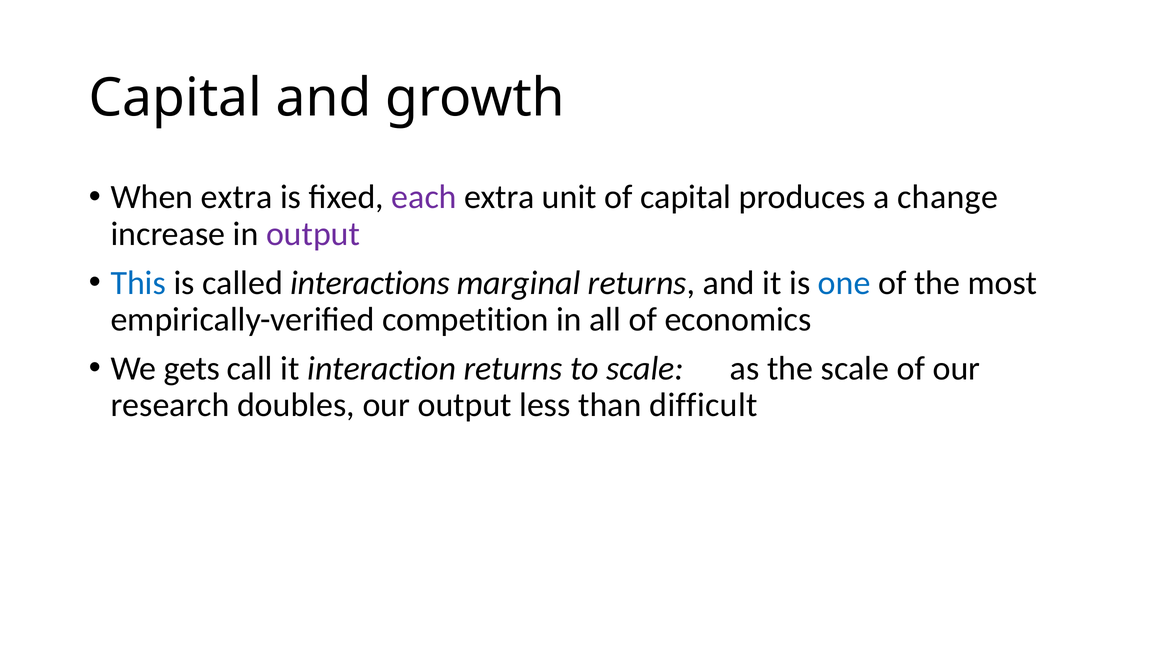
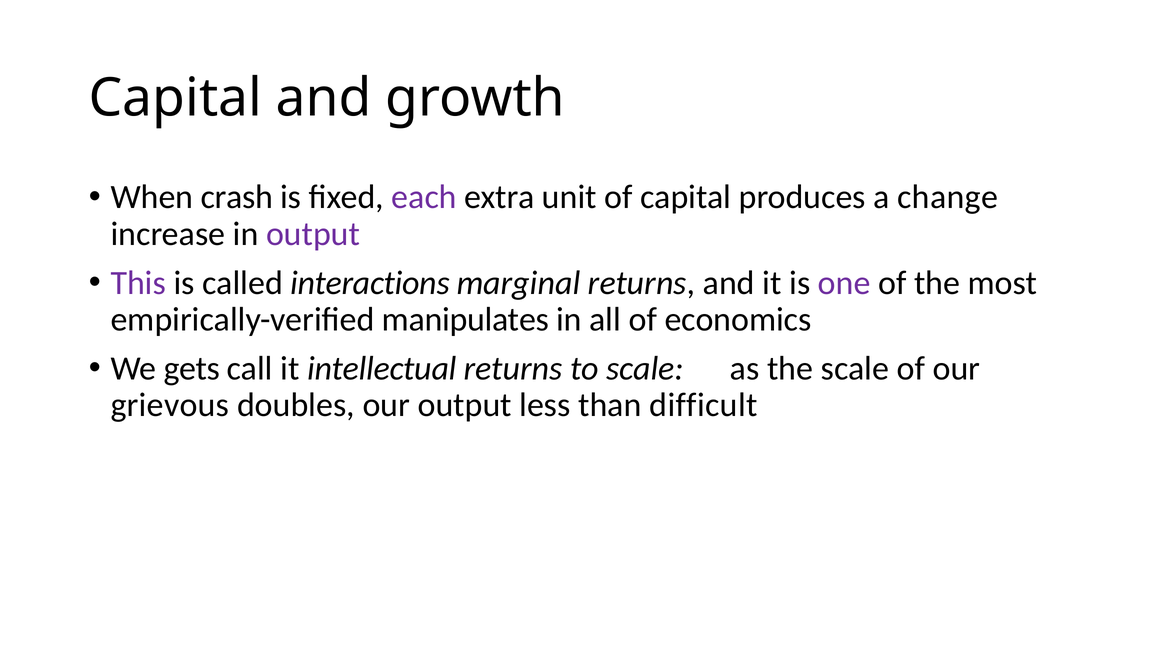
When extra: extra -> crash (237, 197)
This colour: blue -> purple (138, 283)
one colour: blue -> purple (844, 283)
competition: competition -> manipulates (465, 319)
interaction: interaction -> intellectual (382, 368)
research: research -> grievous (170, 405)
